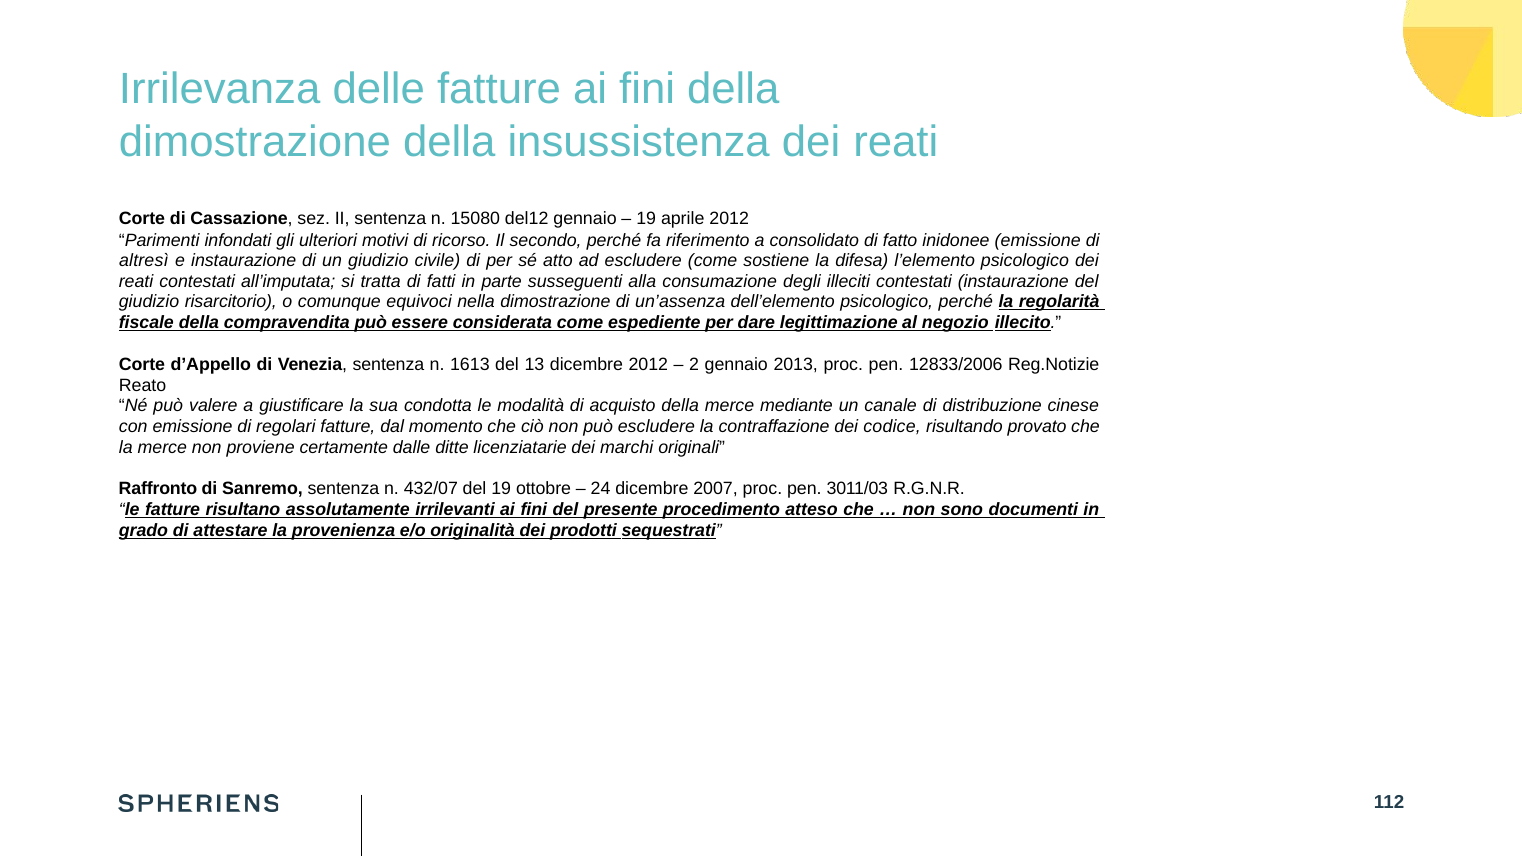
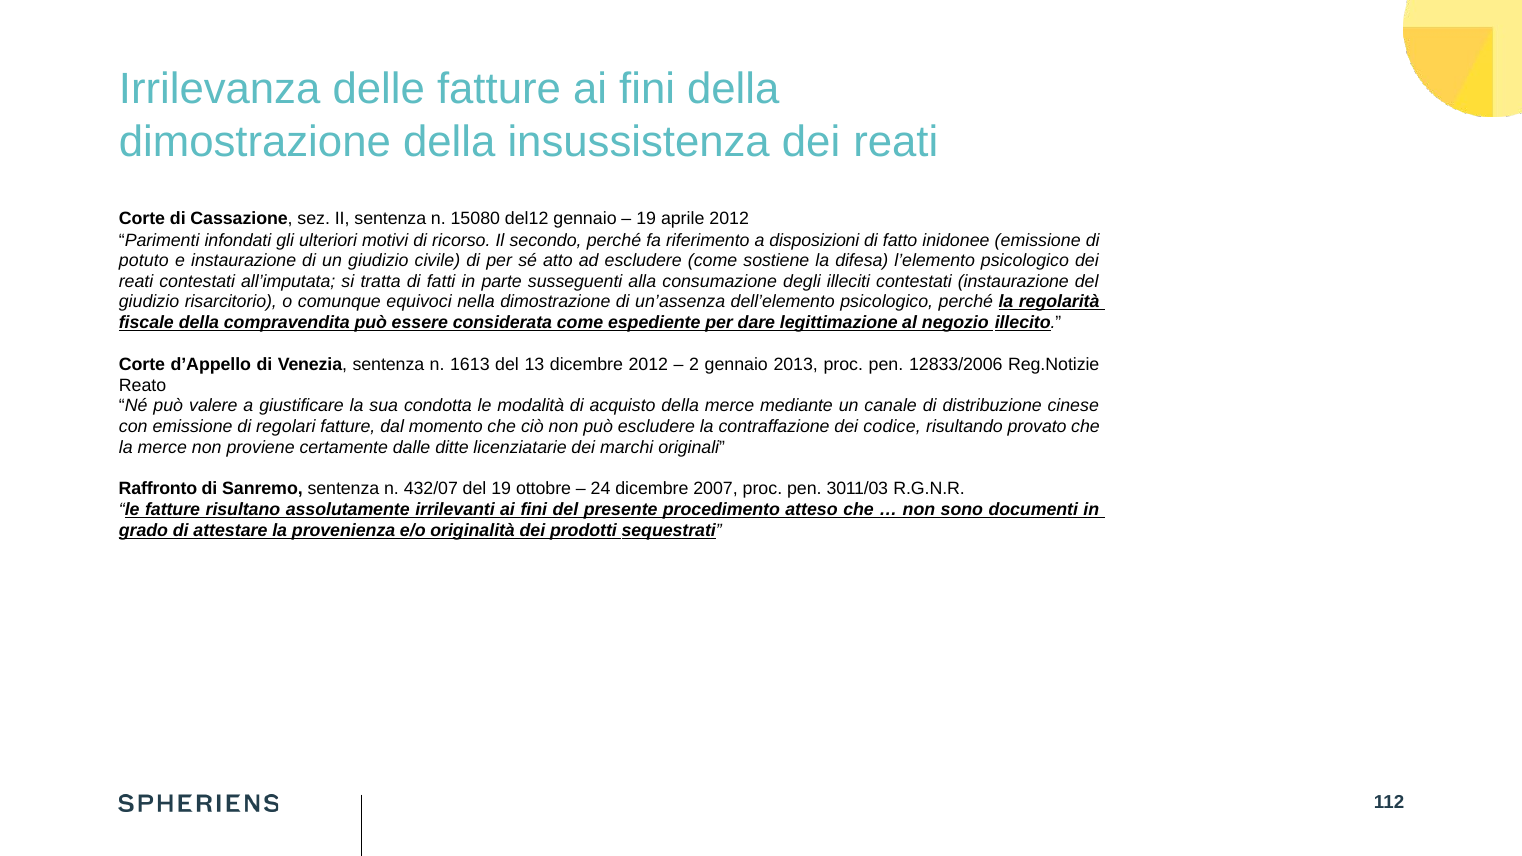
consolidato: consolidato -> disposizioni (814, 240)
altresì: altresì -> potuto (144, 261)
